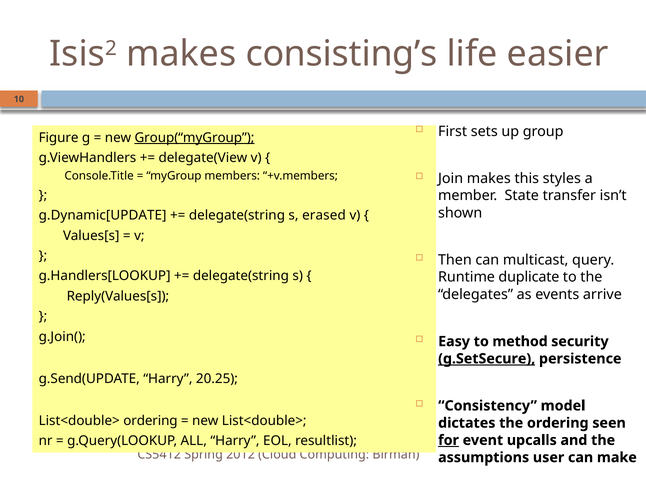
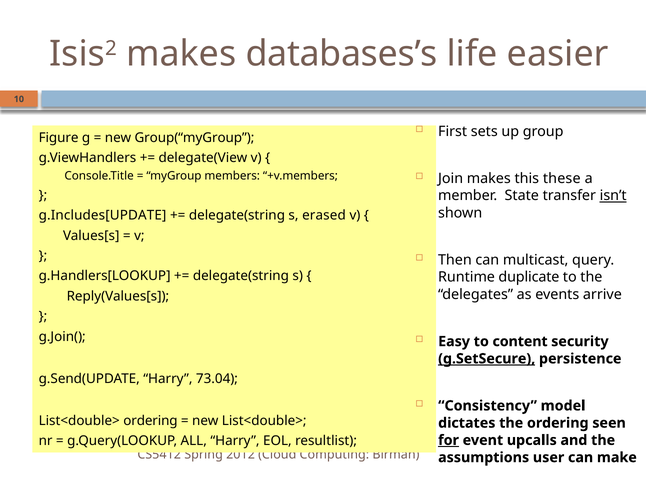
consisting’s: consisting’s -> databases’s (342, 54)
Group(“myGroup underline: present -> none (194, 138)
styles: styles -> these (562, 178)
isn’t underline: none -> present (613, 195)
g.Dynamic[UPDATE: g.Dynamic[UPDATE -> g.Includes[UPDATE (103, 215)
method: method -> content (520, 341)
20.25: 20.25 -> 73.04 (217, 378)
